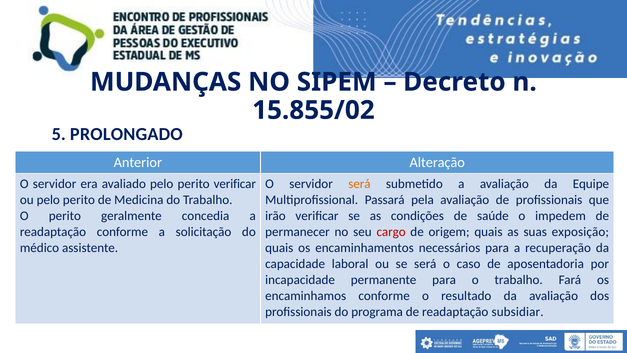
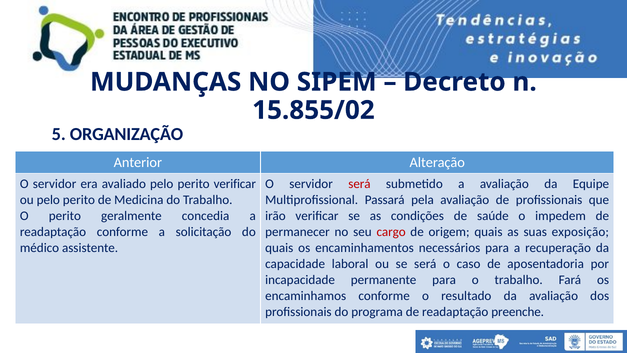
PROLONGADO: PROLONGADO -> ORGANIZAÇÃO (127, 134)
será colour: orange -> red (359, 184)
subsidiar: subsidiar -> preenche (518, 312)
